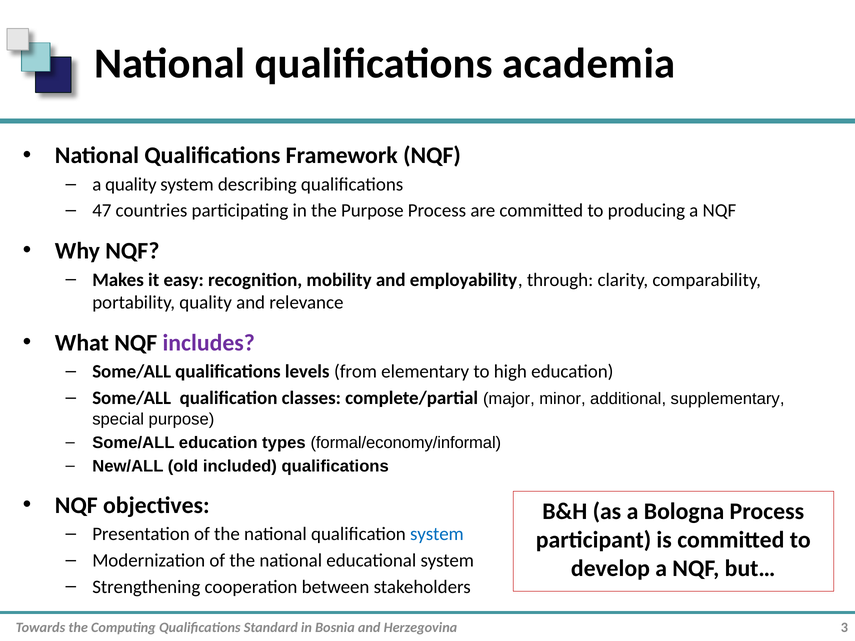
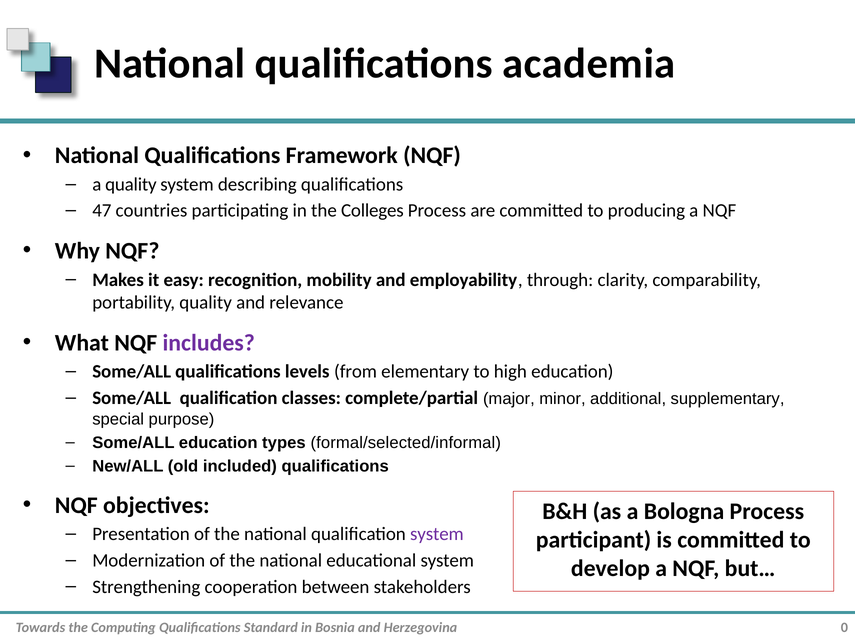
the Purpose: Purpose -> Colleges (372, 211)
formal/economy/informal: formal/economy/informal -> formal/selected/informal (406, 443)
system colour: blue -> purple (437, 534)
3: 3 -> 0 (844, 628)
